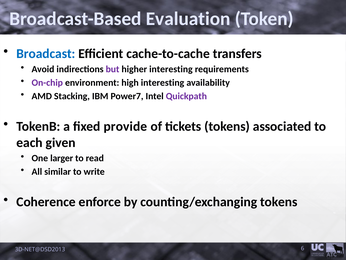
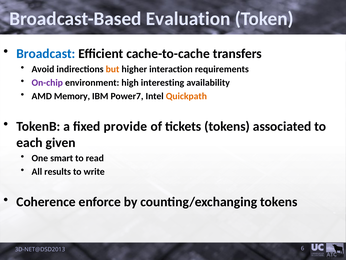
but colour: purple -> orange (113, 69)
higher interesting: interesting -> interaction (171, 69)
Stacking: Stacking -> Memory (72, 96)
Quickpath colour: purple -> orange (186, 96)
larger: larger -> smart (62, 158)
similar: similar -> results (58, 171)
